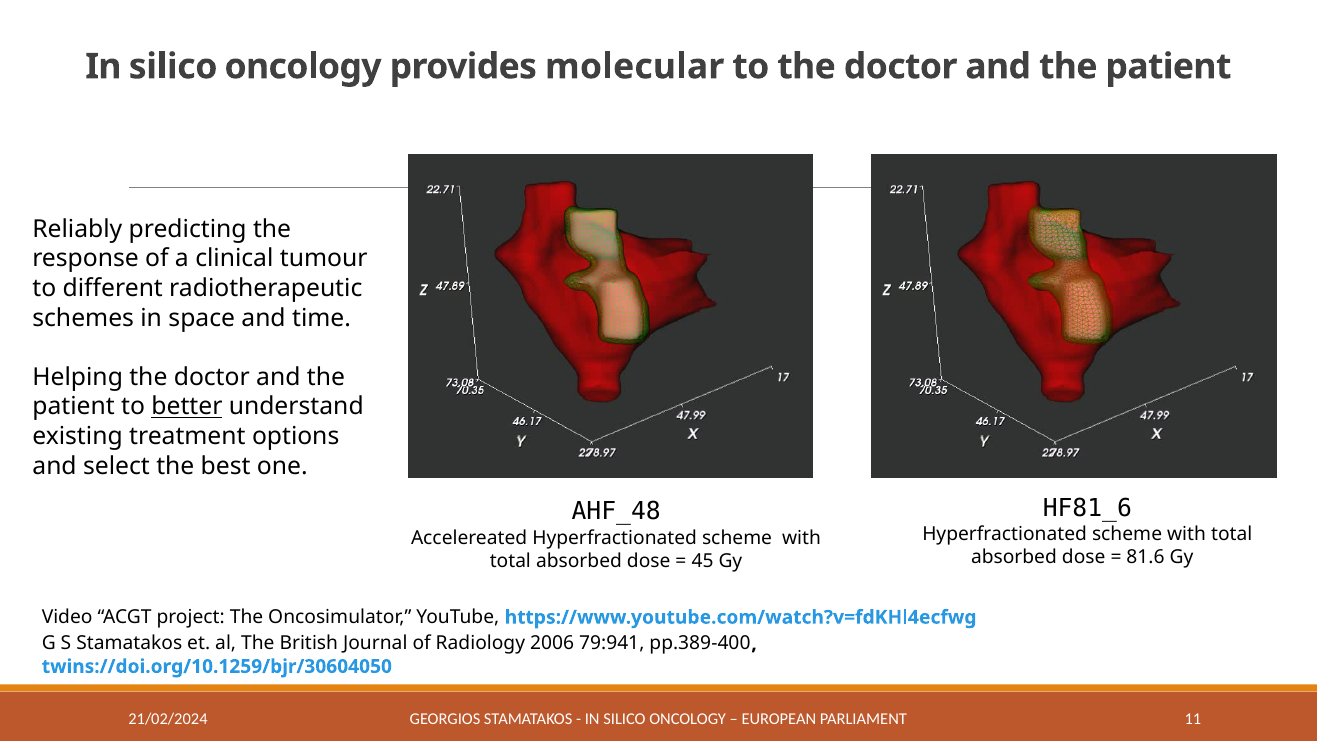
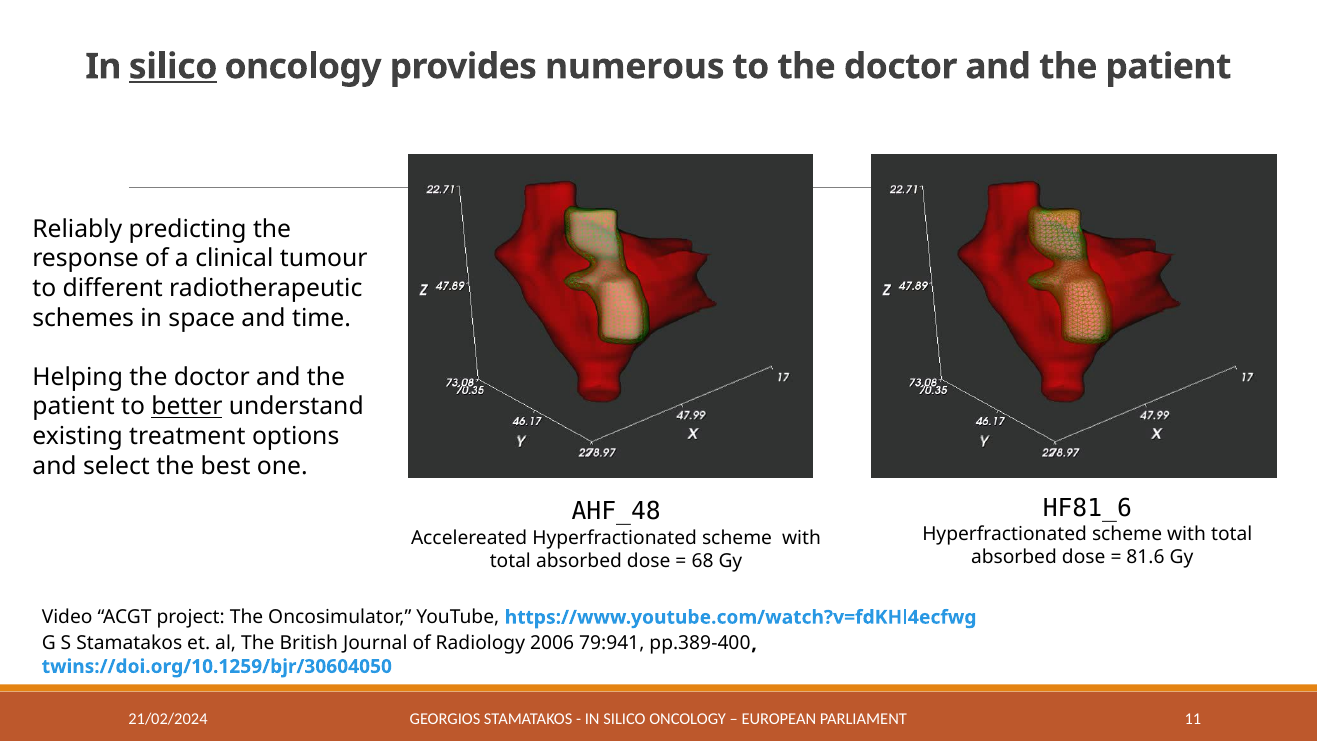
silico underline: none -> present (173, 67)
molecular: molecular -> numerous (635, 67)
45: 45 -> 68 (703, 561)
